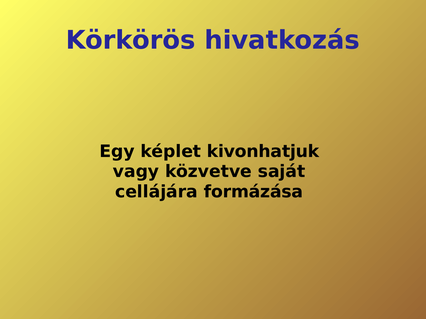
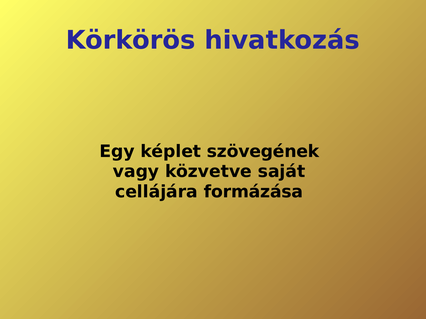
kivonhatjuk: kivonhatjuk -> szövegének (263, 152)
